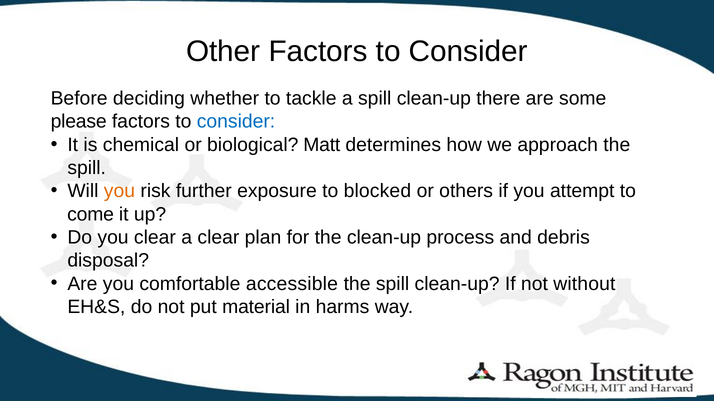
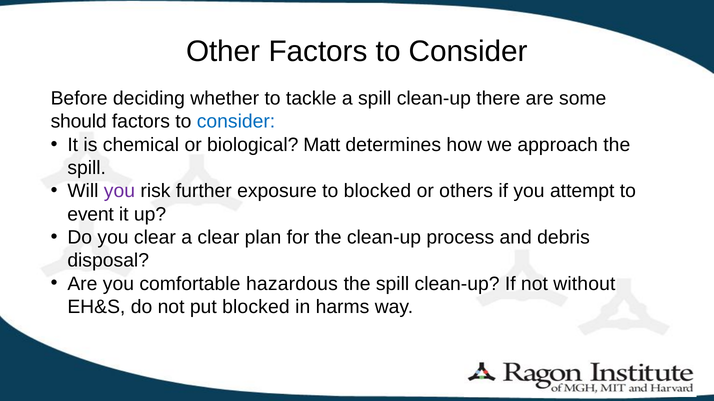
please: please -> should (79, 122)
you colour: orange -> purple (119, 191)
come: come -> event (91, 215)
accessible: accessible -> hazardous (292, 284)
put material: material -> blocked (256, 307)
